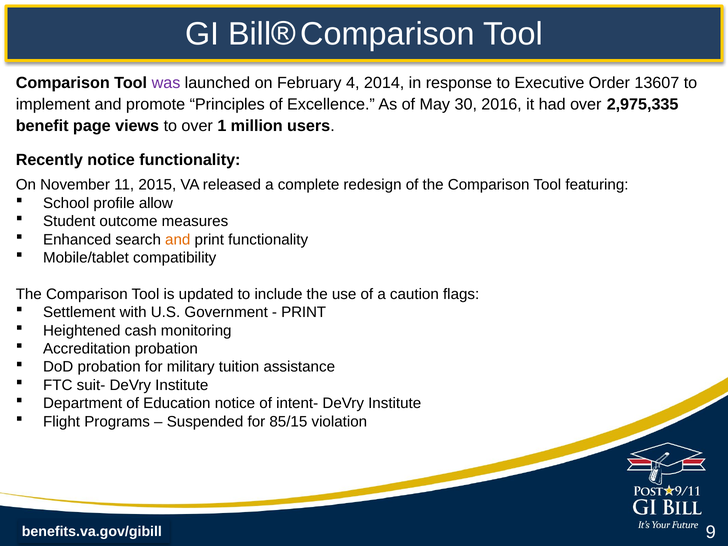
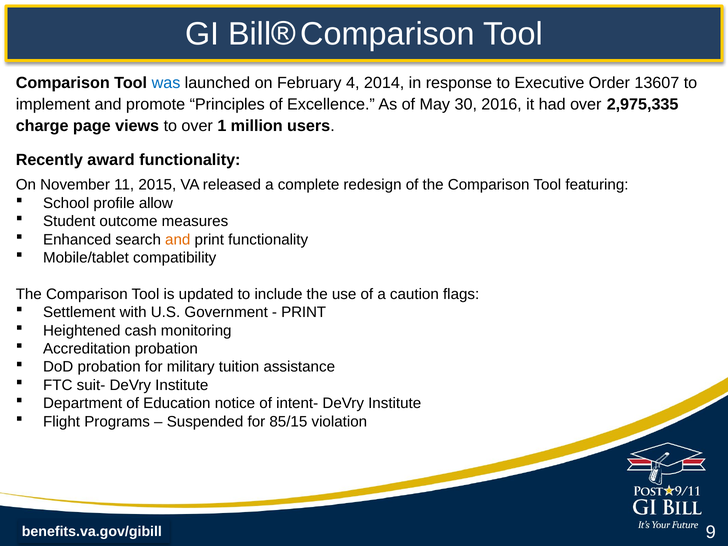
was colour: purple -> blue (166, 83)
benefit: benefit -> charge (42, 126)
Recently notice: notice -> award (111, 160)
